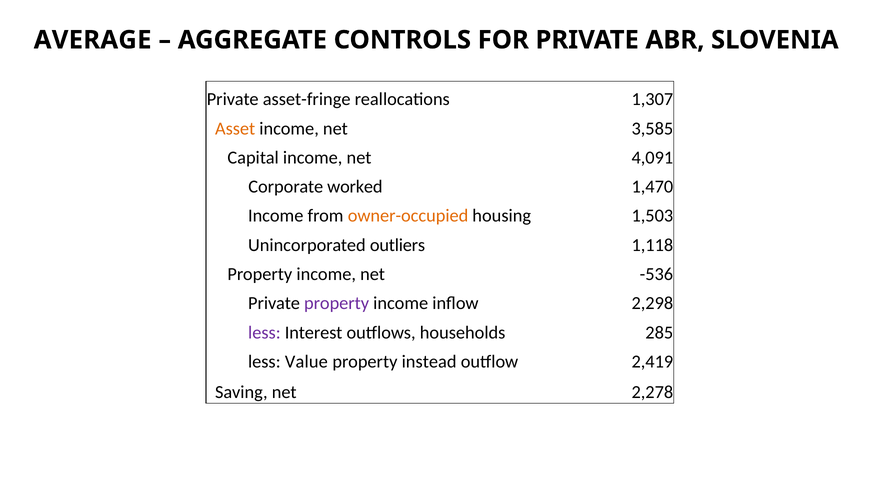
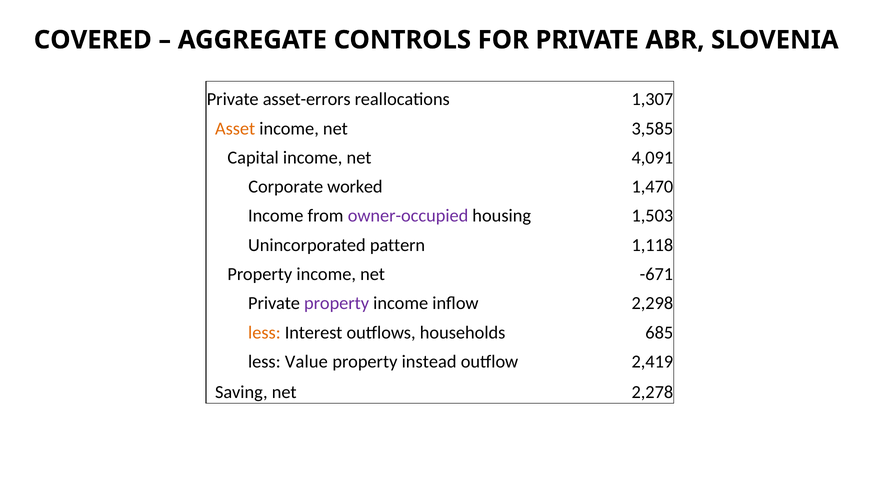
AVERAGE: AVERAGE -> COVERED (93, 40)
asset-fringe: asset-fringe -> asset-errors (307, 99)
owner-occupied colour: orange -> purple (408, 216)
outliers: outliers -> pattern (397, 245)
-536: -536 -> -671 (656, 274)
less colour: purple -> orange (264, 333)
285: 285 -> 685 (659, 333)
